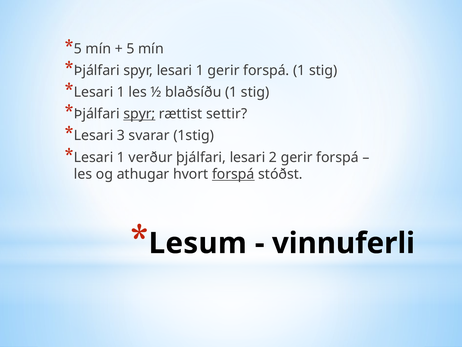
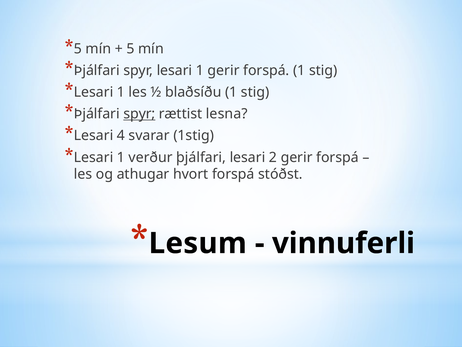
settir: settir -> lesna (227, 114)
3: 3 -> 4 (121, 135)
forspá underline: present -> none (233, 174)
